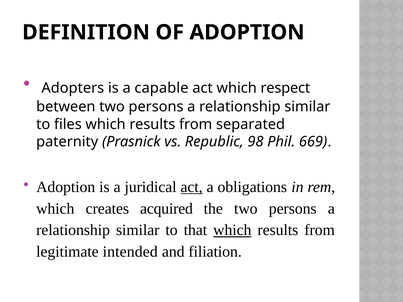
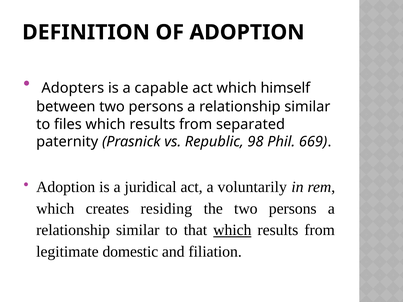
respect: respect -> himself (285, 88)
act underline: present -> none (192, 187)
obligations: obligations -> voluntarily (252, 187)
acquired: acquired -> residing (166, 209)
intended: intended -> domestic (130, 252)
